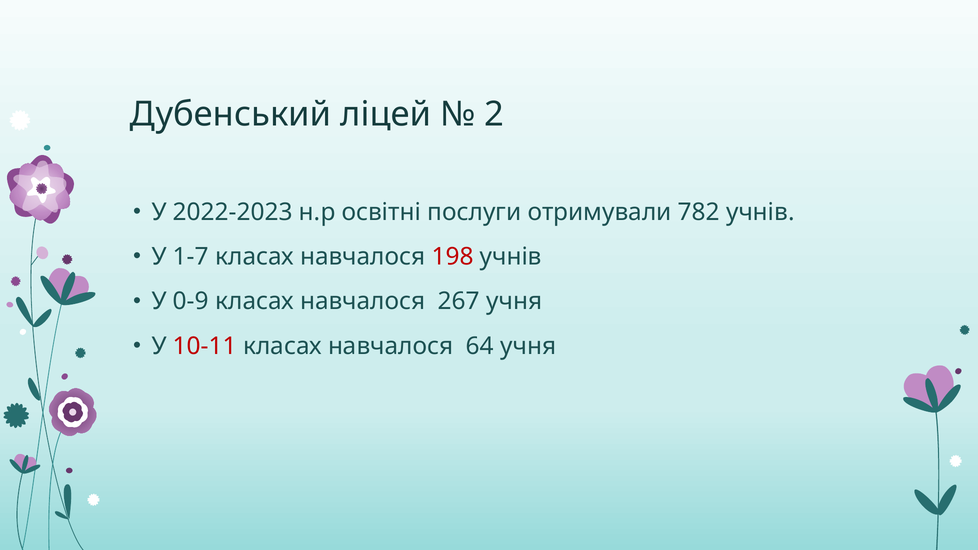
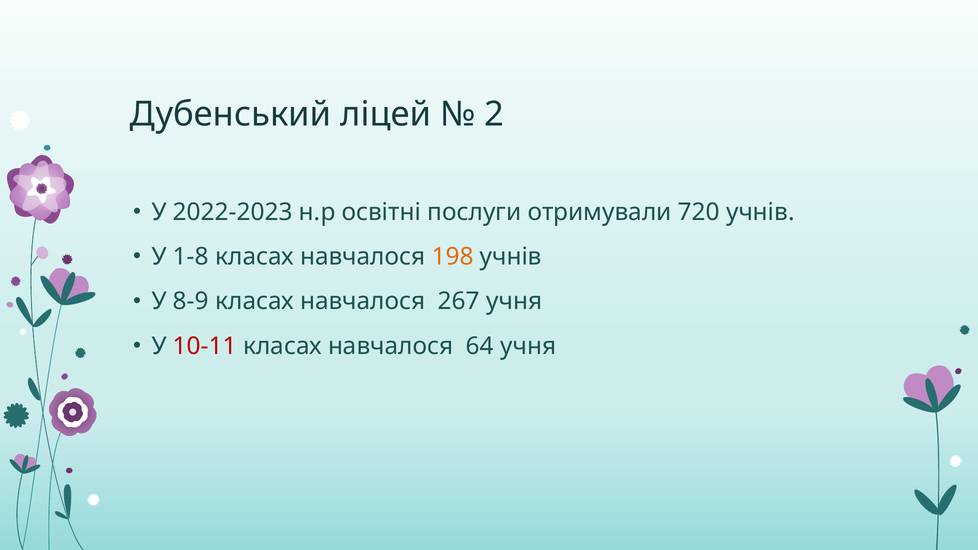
782: 782 -> 720 (699, 212)
1-7: 1-7 -> 1-8 (191, 257)
198 colour: red -> orange (453, 257)
0-9: 0-9 -> 8-9 (191, 301)
